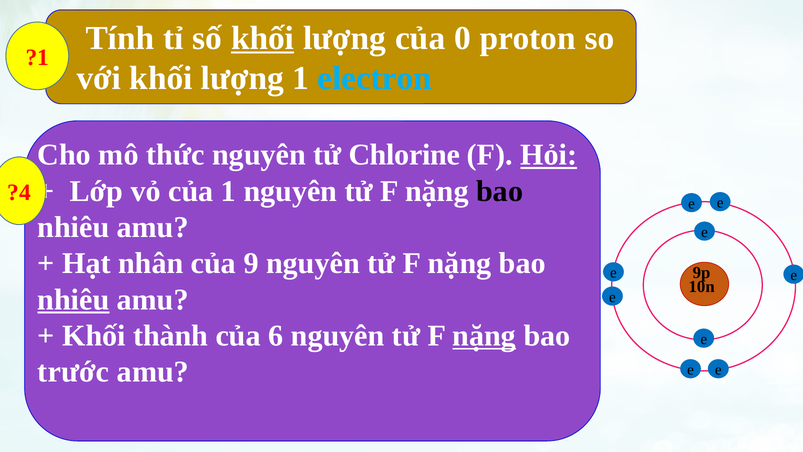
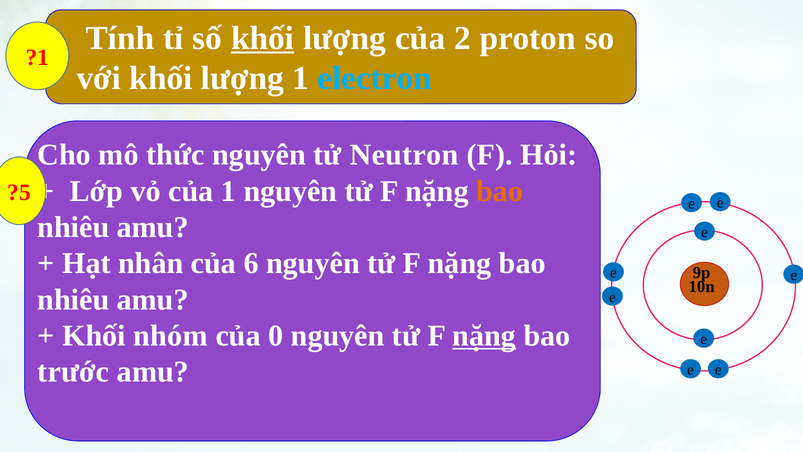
0: 0 -> 2 (462, 38)
Chlorine: Chlorine -> Neutron (404, 155)
Hỏi underline: present -> none (549, 155)
bao colour: black -> orange (500, 191)
?4: ?4 -> ?5 (19, 192)
9: 9 -> 6 (251, 263)
nhiêu underline: present -> none (73, 299)
thành: thành -> nhóm (170, 336)
6: 6 -> 0 (276, 336)
